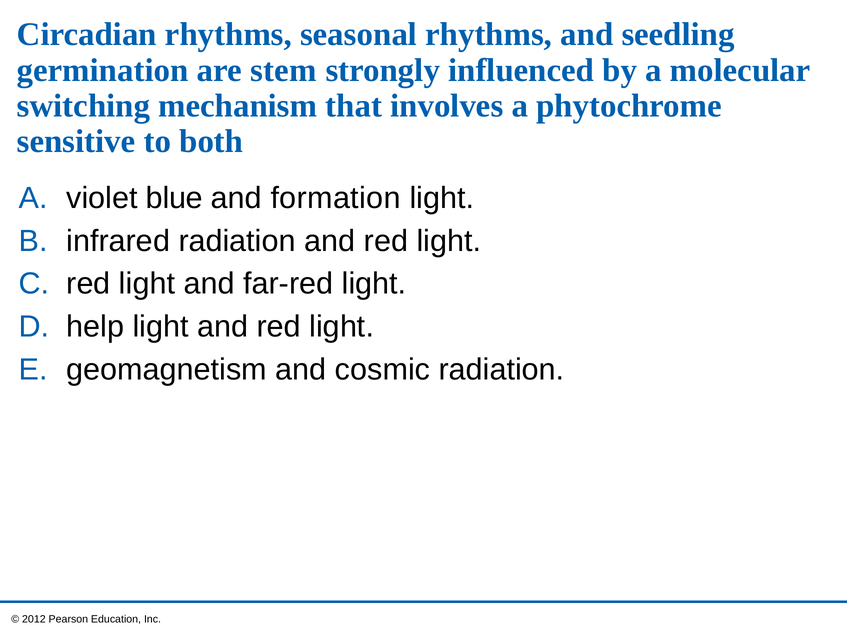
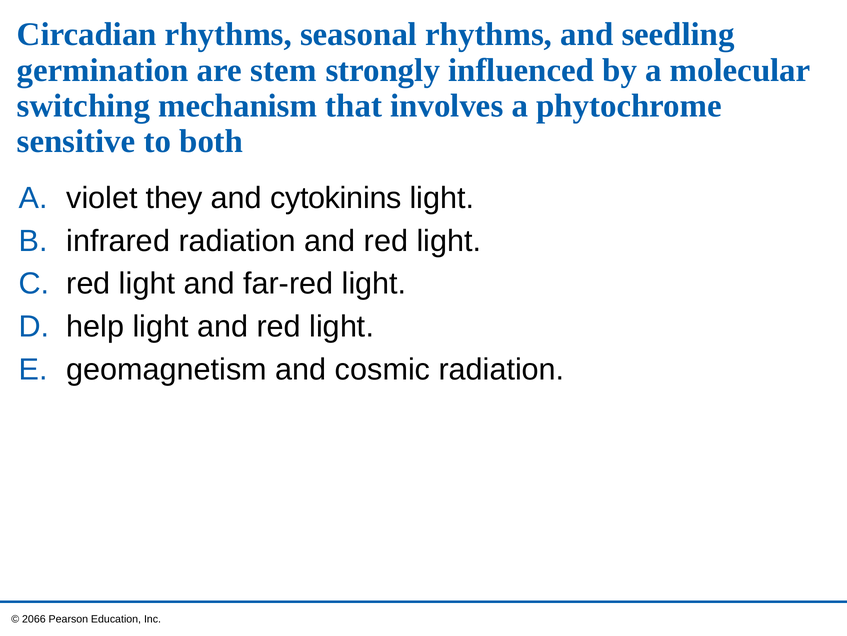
blue: blue -> they (174, 198)
formation: formation -> cytokinins (336, 198)
2012: 2012 -> 2066 (34, 619)
